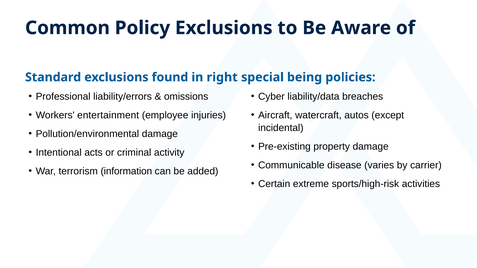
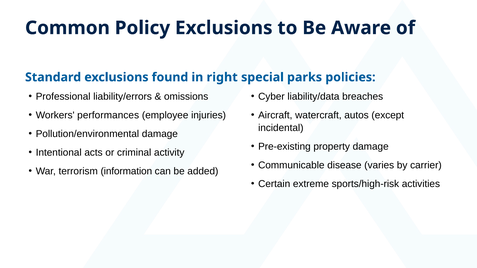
being: being -> parks (305, 77)
entertainment: entertainment -> performances (108, 115)
